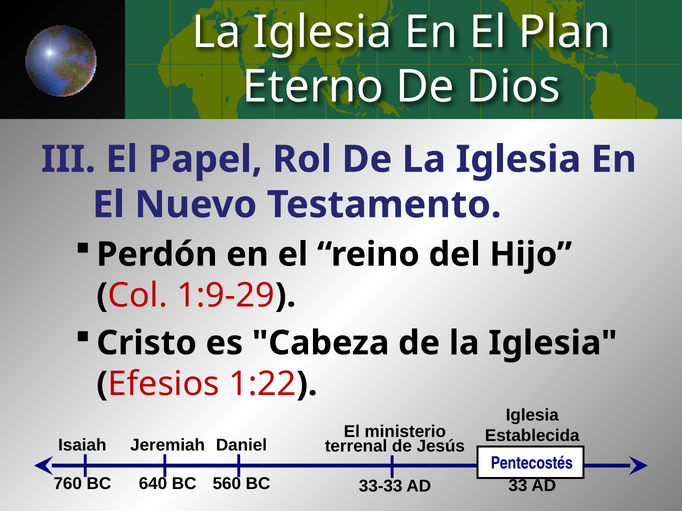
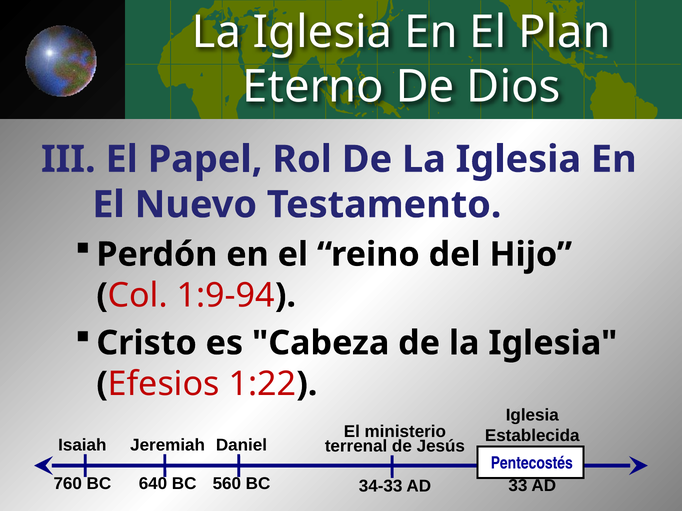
1:9-29: 1:9-29 -> 1:9-94 (226, 296)
33-33: 33-33 -> 34-33 (381, 487)
